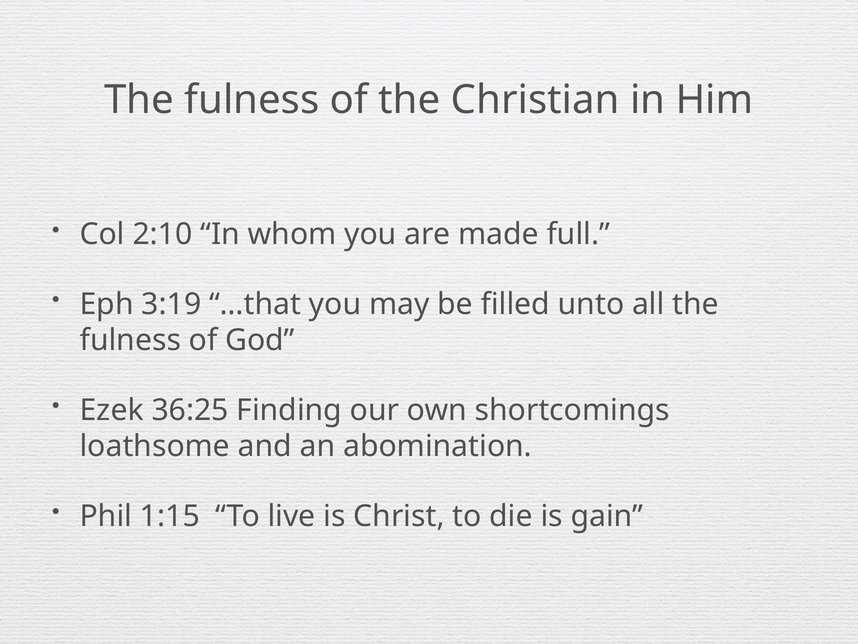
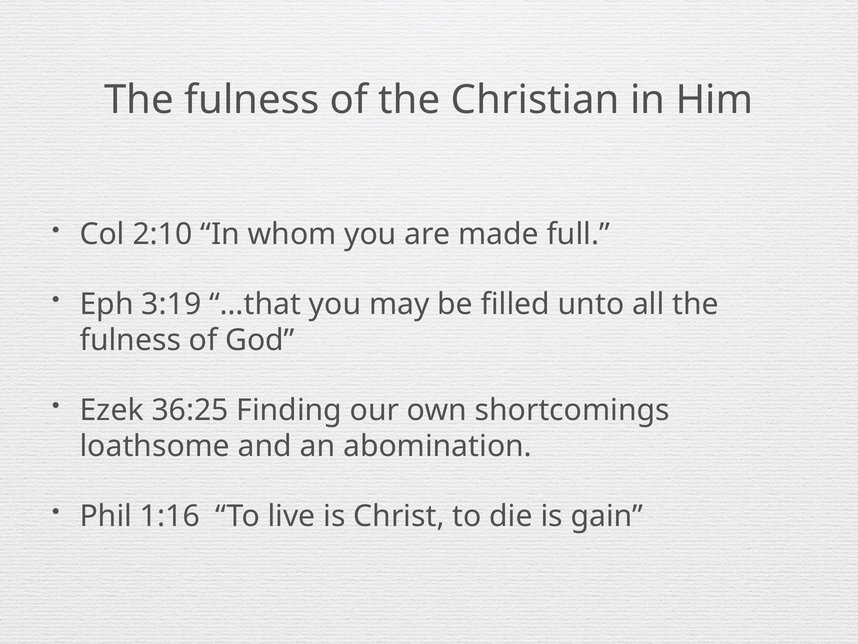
1:15: 1:15 -> 1:16 (170, 516)
